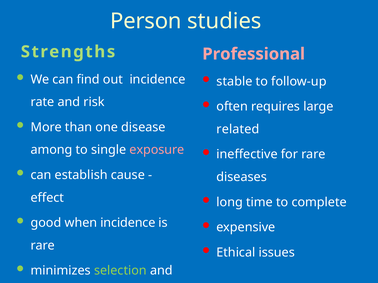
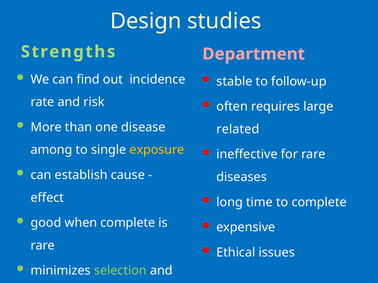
Person: Person -> Design (146, 21)
Professional: Professional -> Department (254, 54)
exposure colour: pink -> yellow (157, 150)
when incidence: incidence -> complete (128, 223)
